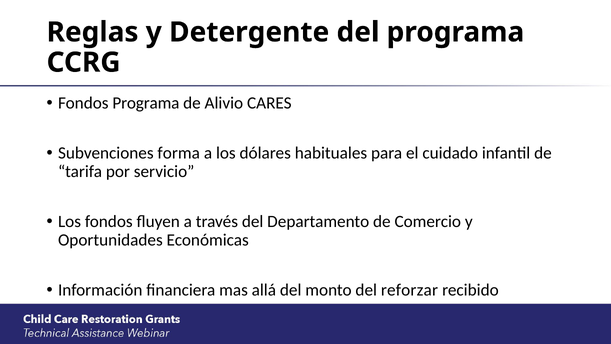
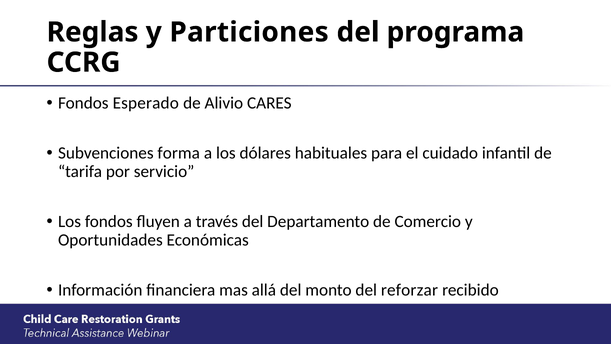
Detergente: Detergente -> Particiones (249, 32)
Fondos Programa: Programa -> Esperado (146, 103)
